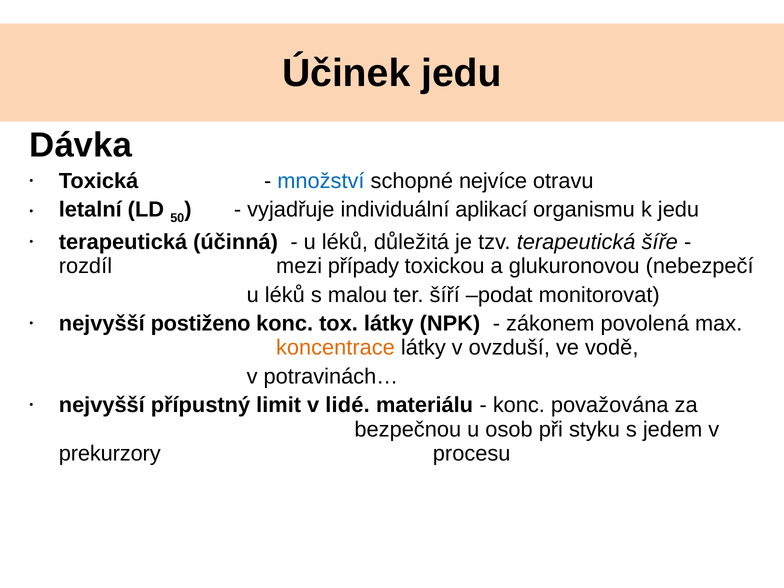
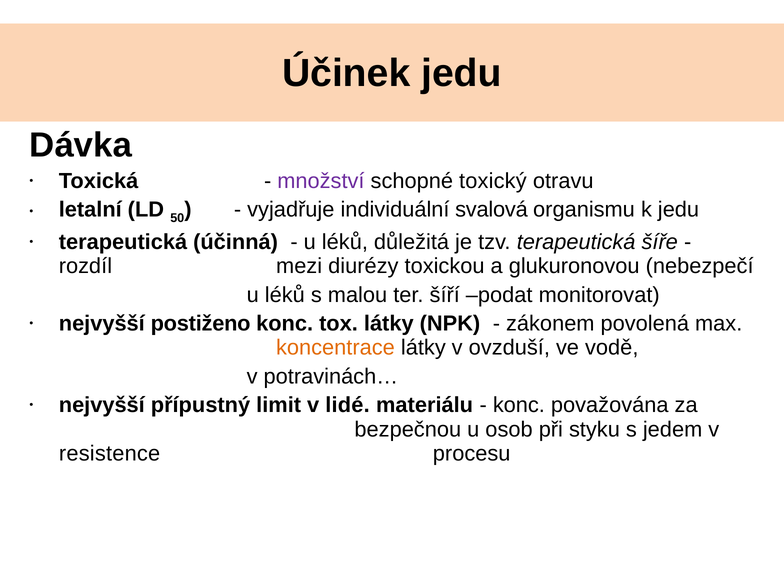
množství colour: blue -> purple (321, 181)
nejvíce: nejvíce -> toxický (493, 181)
aplikací: aplikací -> svalová (491, 210)
případy: případy -> diurézy (363, 266)
prekurzory: prekurzory -> resistence (110, 454)
